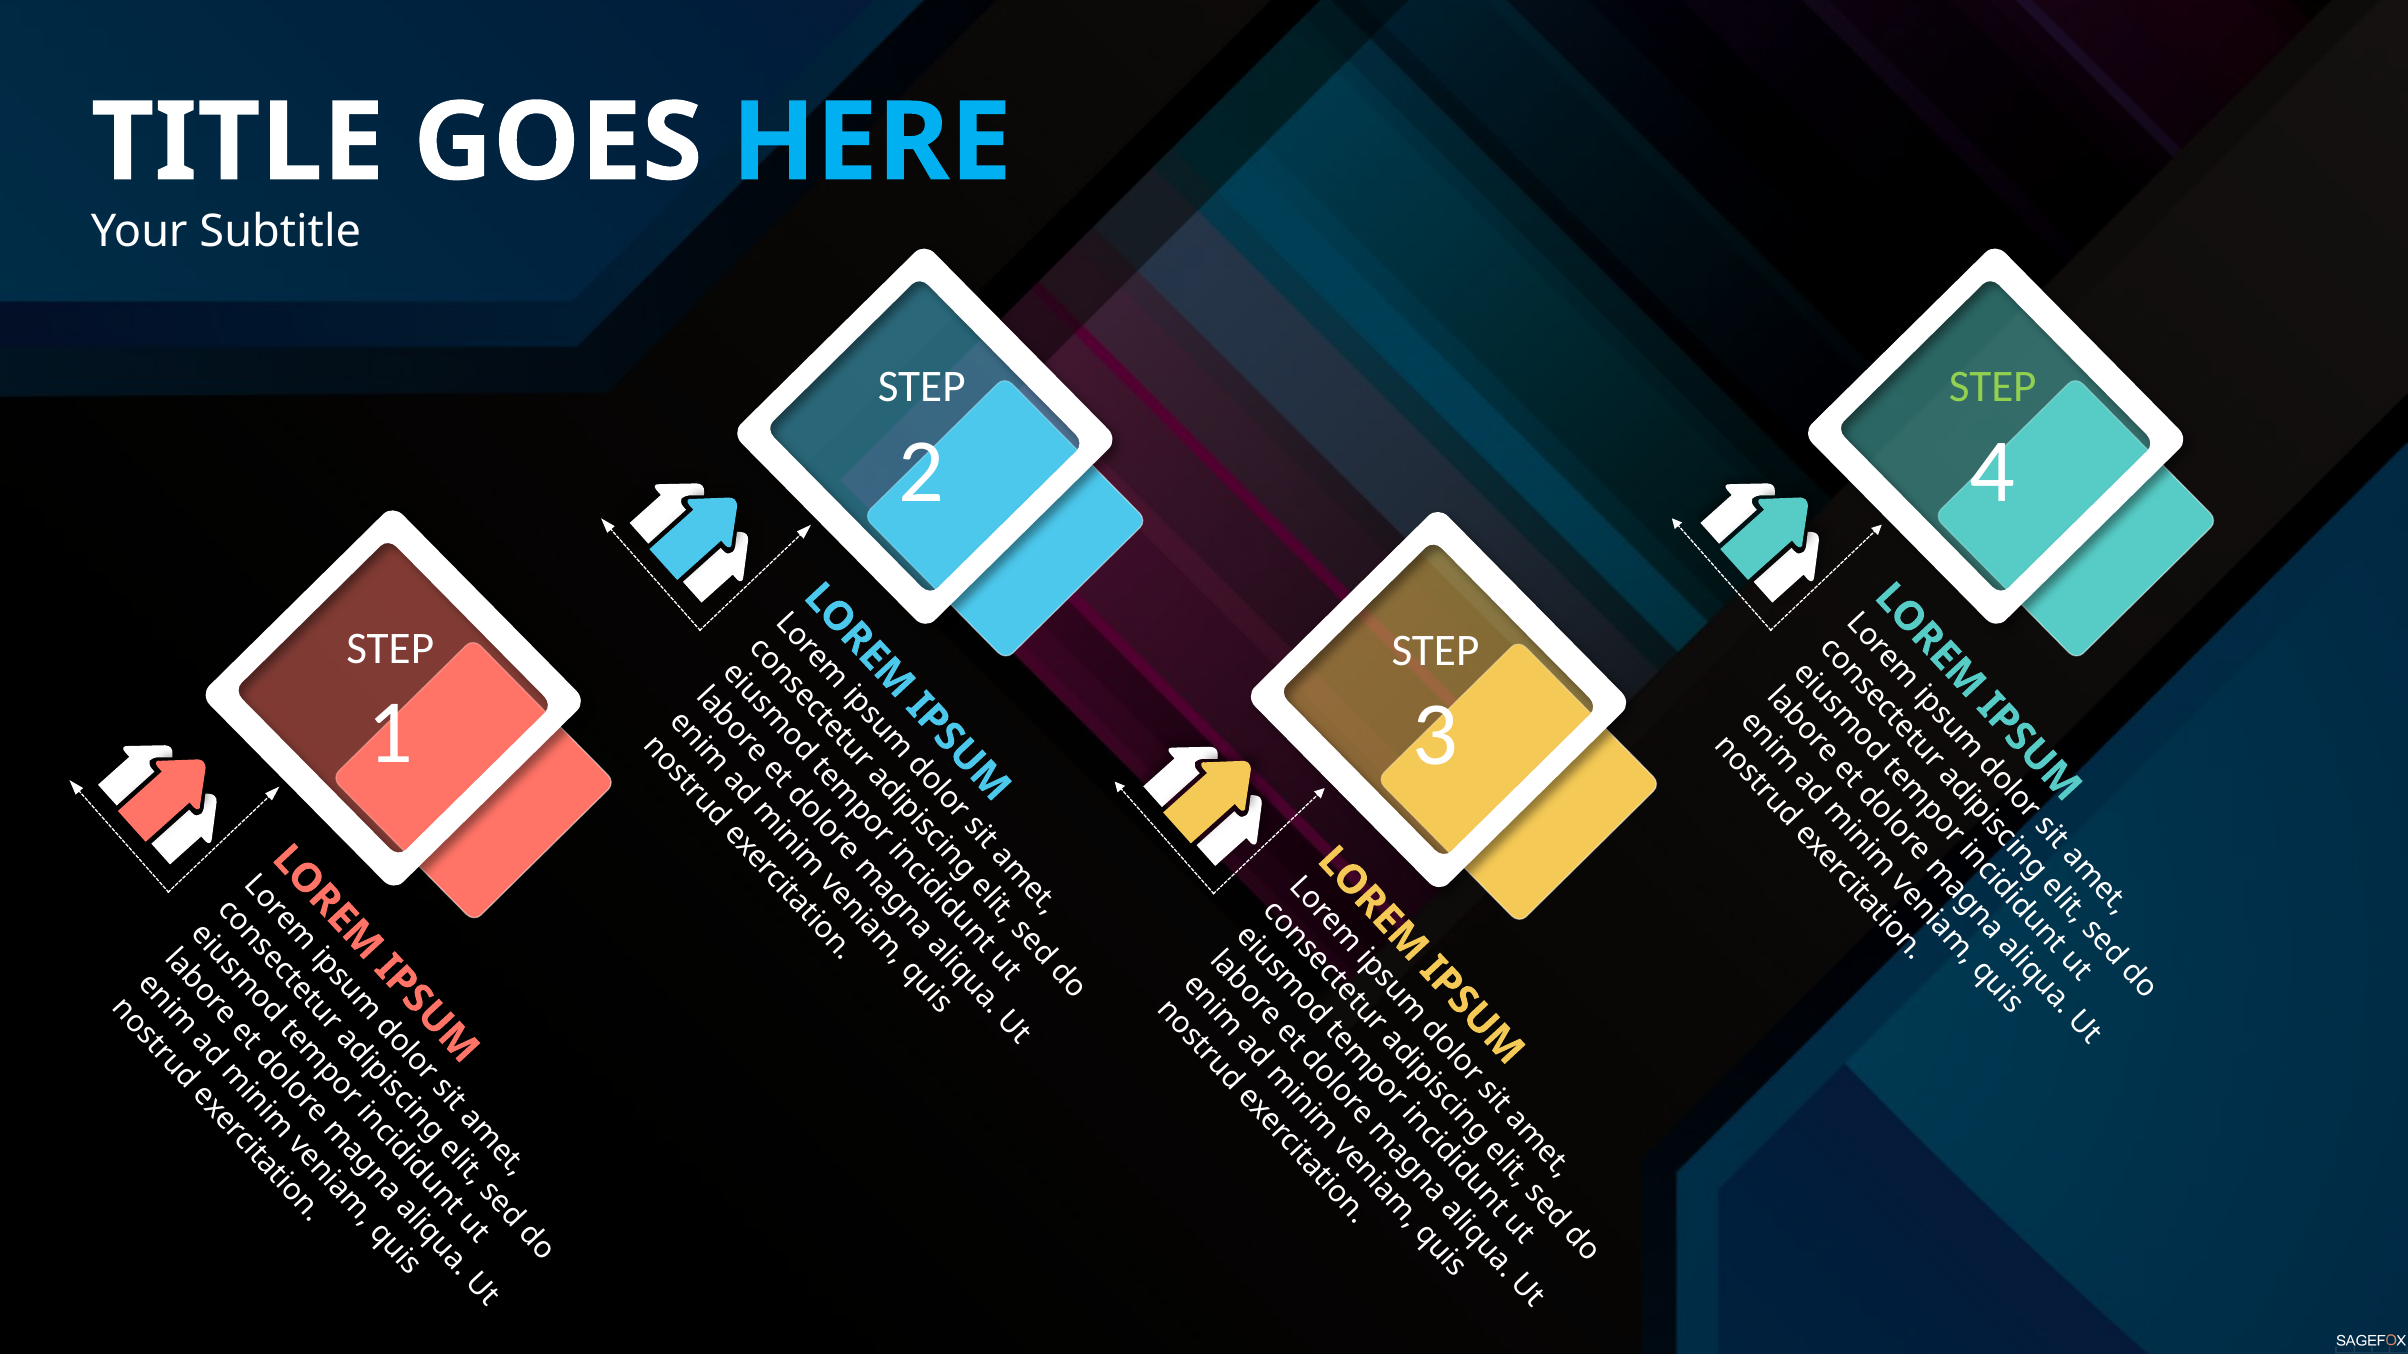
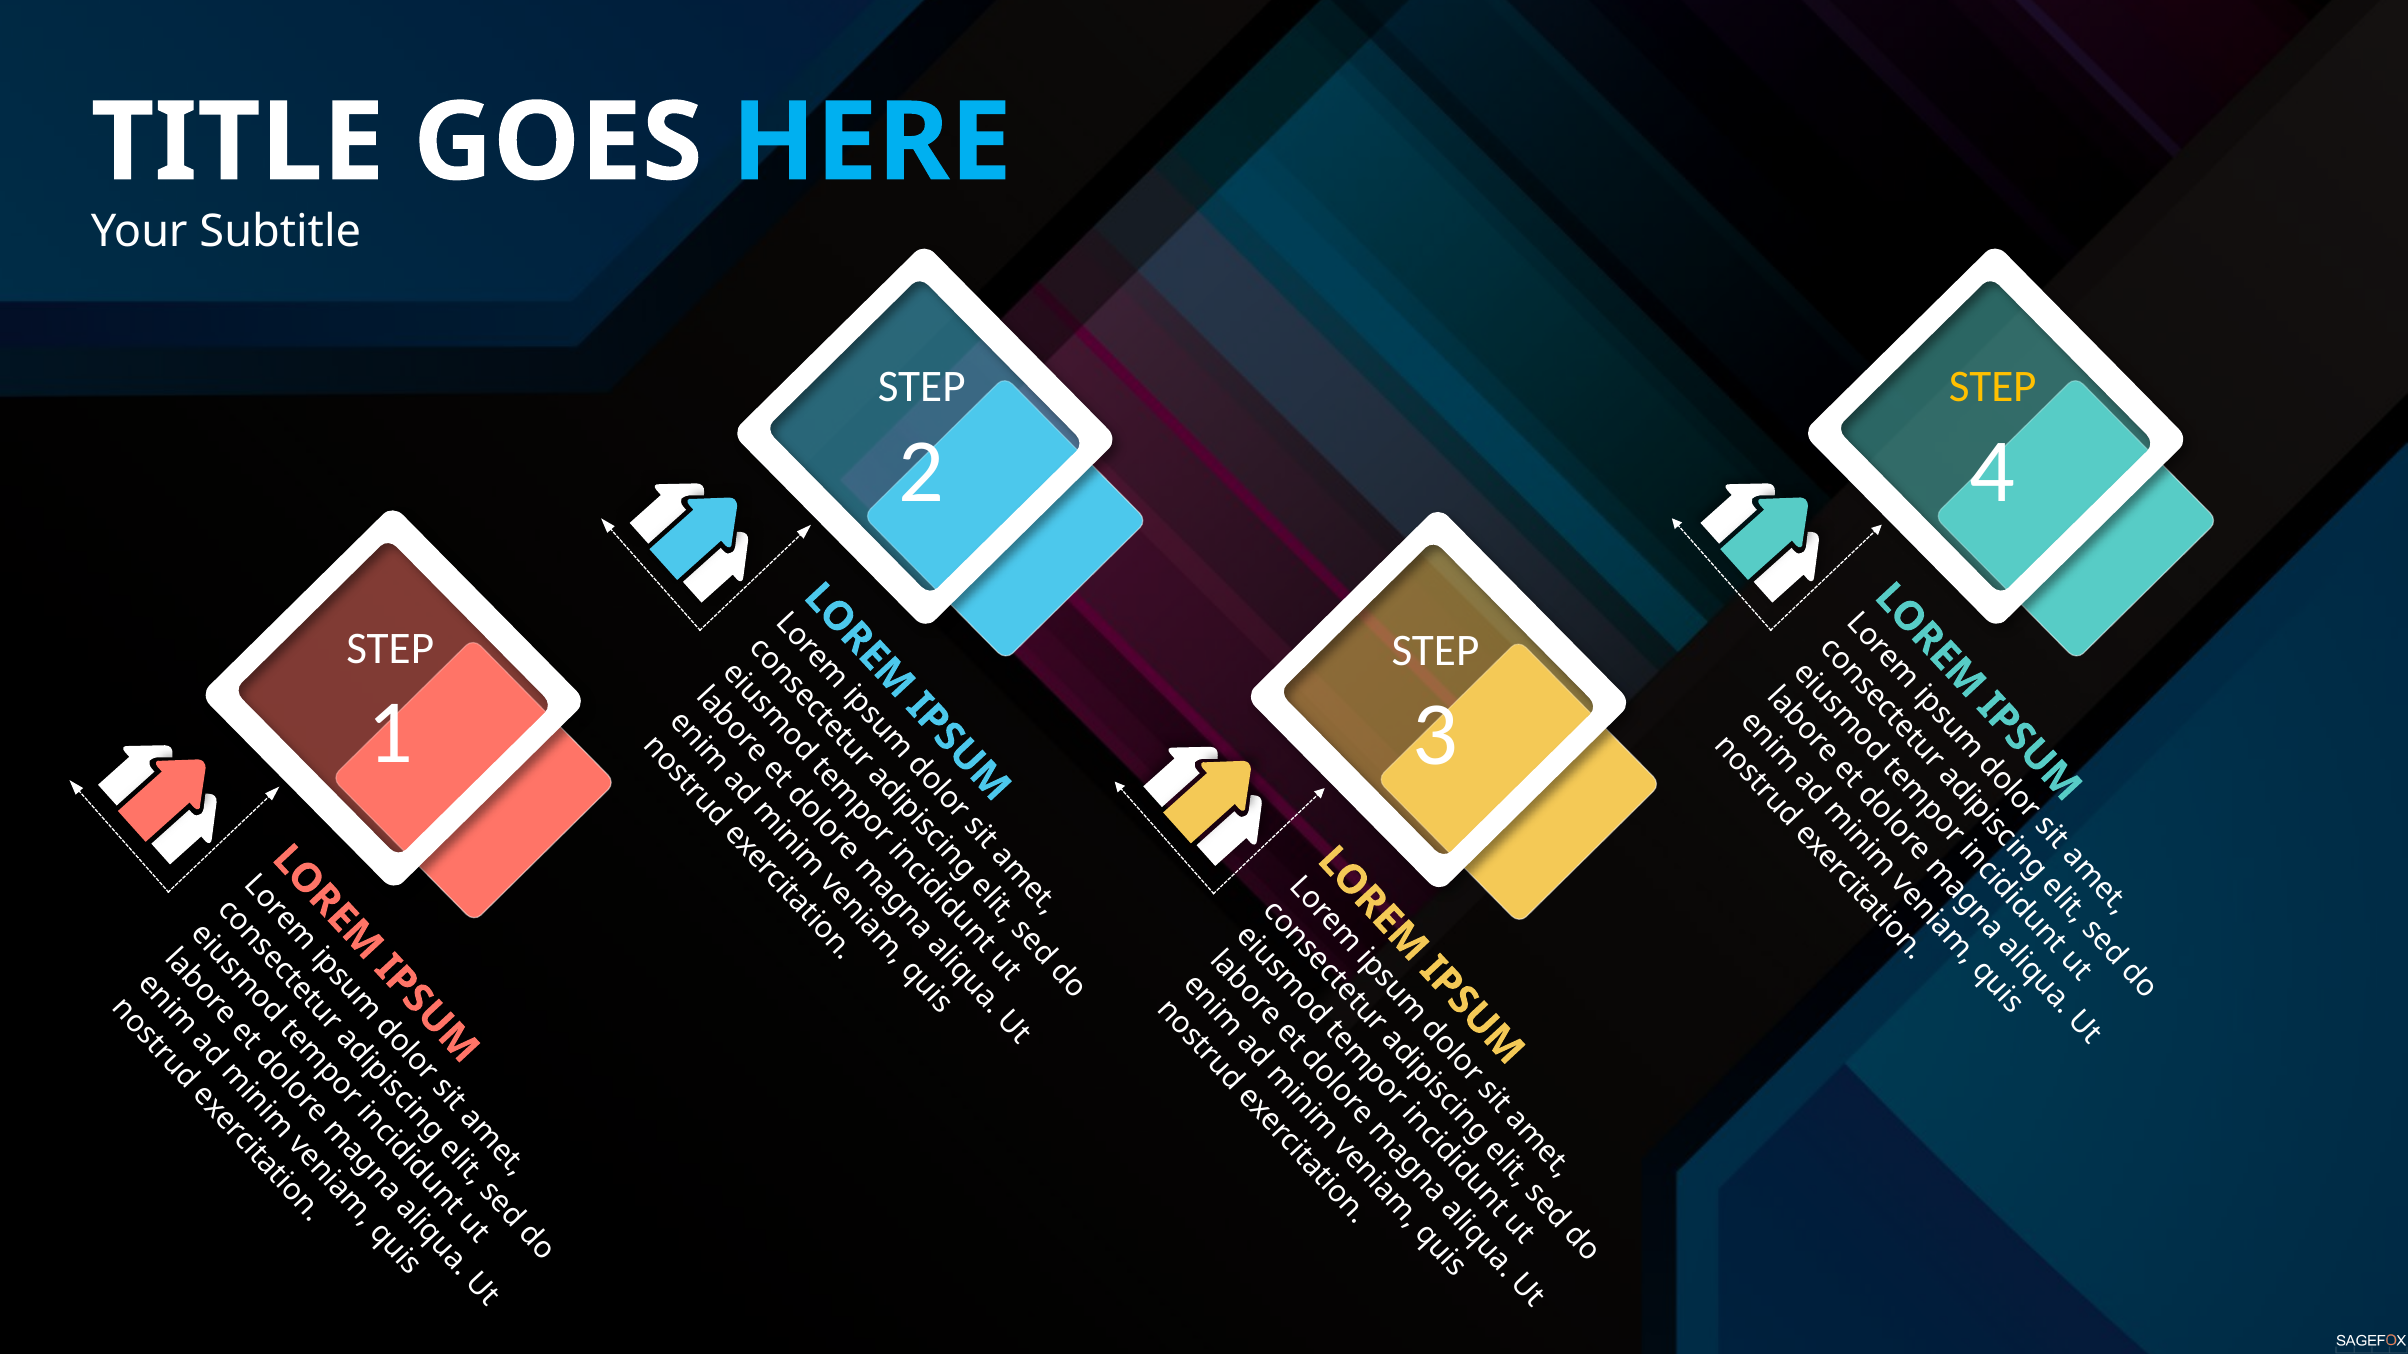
STEP colour: light green -> yellow (1993, 387)
